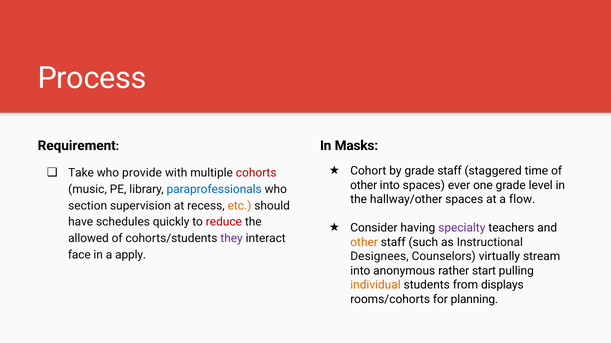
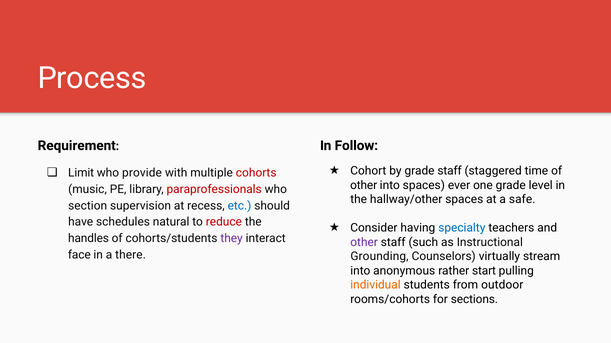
Masks: Masks -> Follow (356, 146)
Take: Take -> Limit (81, 173)
paraprofessionals colour: blue -> red (214, 190)
flow: flow -> safe (522, 200)
etc colour: orange -> blue (239, 206)
quickly: quickly -> natural (171, 222)
specialty colour: purple -> blue (462, 228)
allowed: allowed -> handles (89, 239)
other colour: orange -> purple (364, 243)
apply: apply -> there (131, 255)
Designees: Designees -> Grounding (379, 257)
displays: displays -> outdoor (502, 286)
planning: planning -> sections (474, 300)
